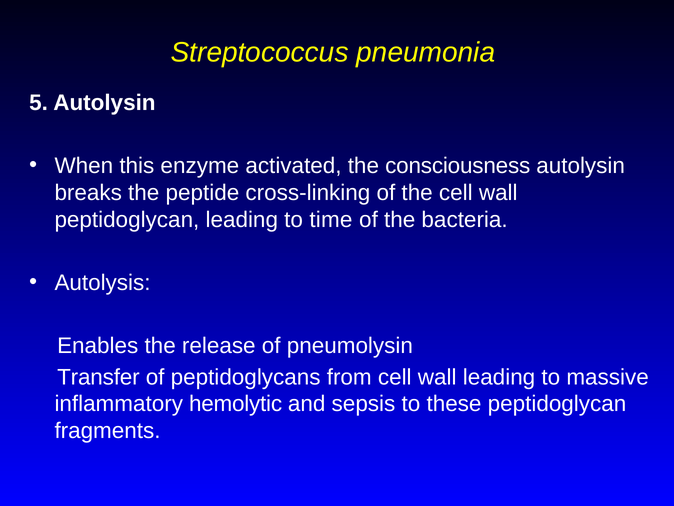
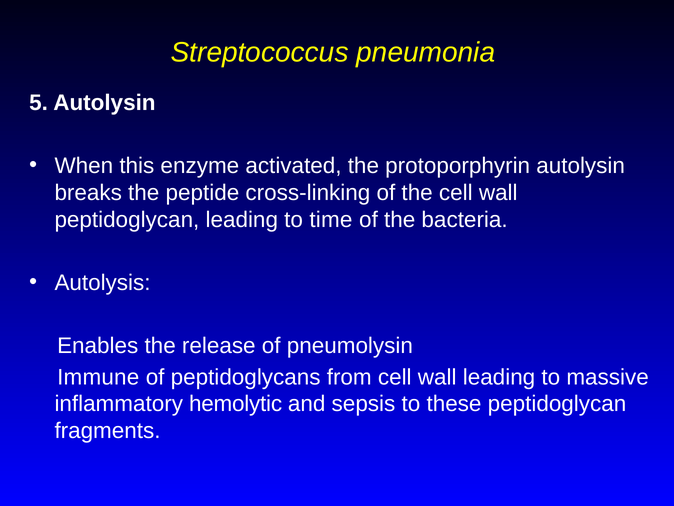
consciousness: consciousness -> protoporphyrin (458, 166)
Transfer: Transfer -> Immune (98, 377)
